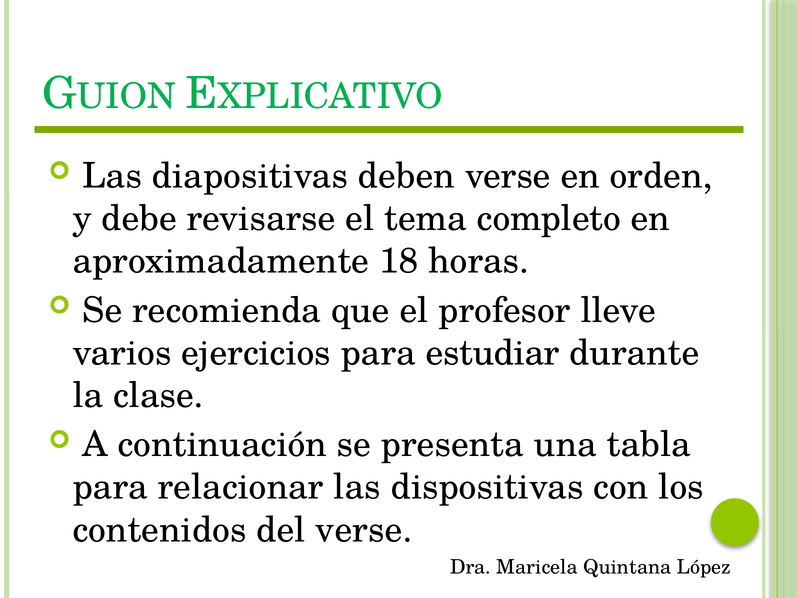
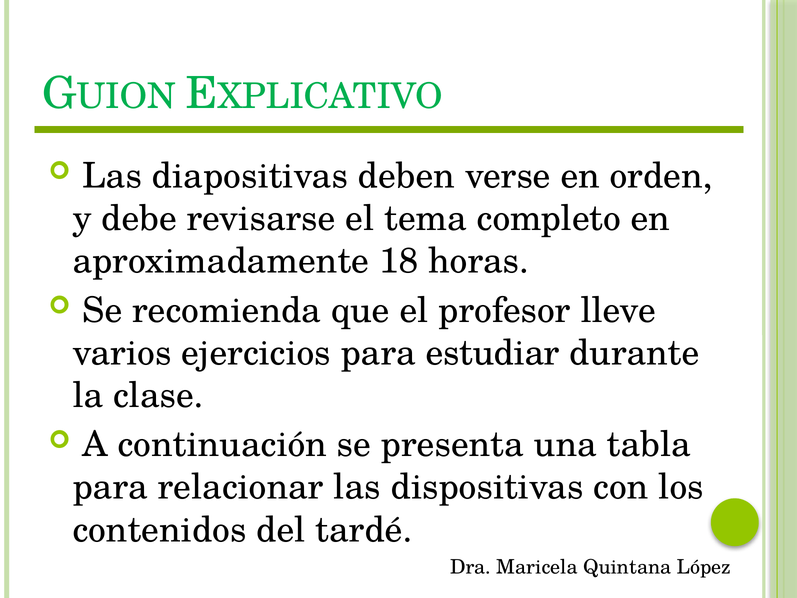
del verse: verse -> tardé (364, 530)
